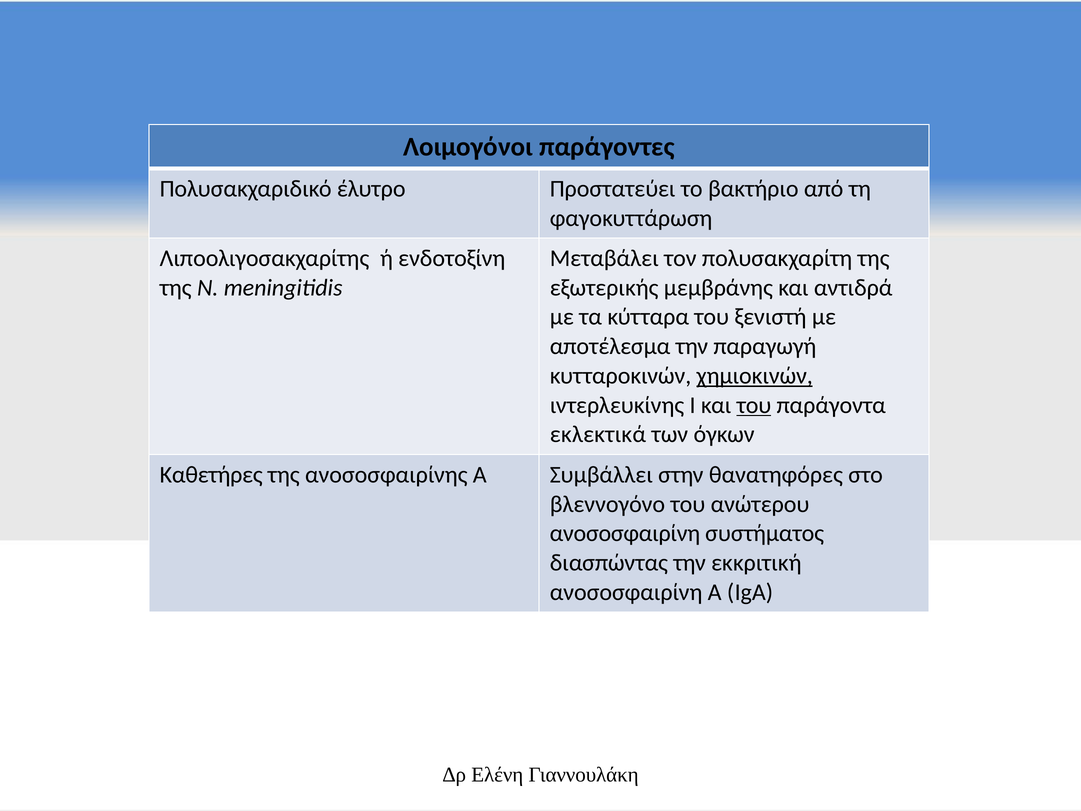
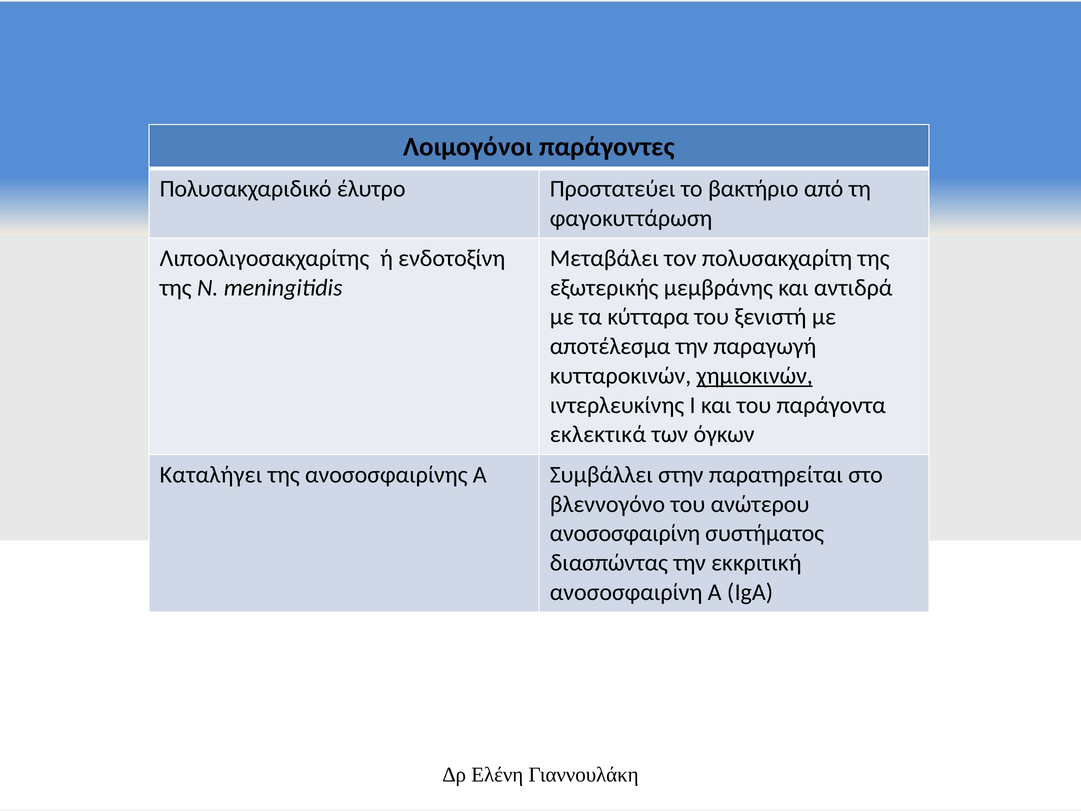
του underline: present -> none (754, 405)
Kαθετήρες: Kαθετήρες -> Καταλήγει (211, 475)
θανατηφόρες: θανατηφόρες -> παρατηρείται (776, 475)
